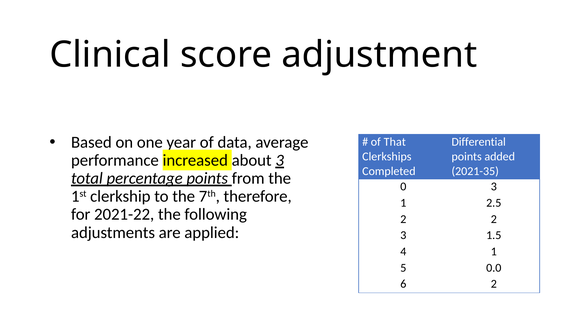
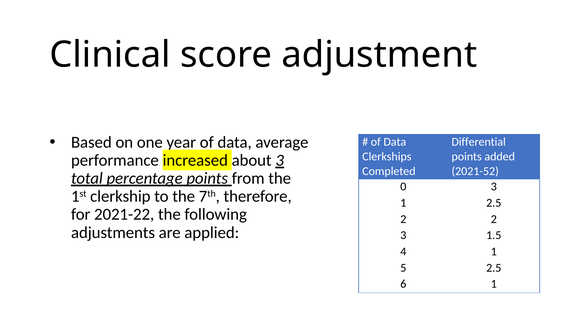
That: That -> Data (395, 142)
2021-35: 2021-35 -> 2021-52 (475, 171)
5 0.0: 0.0 -> 2.5 (494, 268)
6 2: 2 -> 1 (494, 284)
